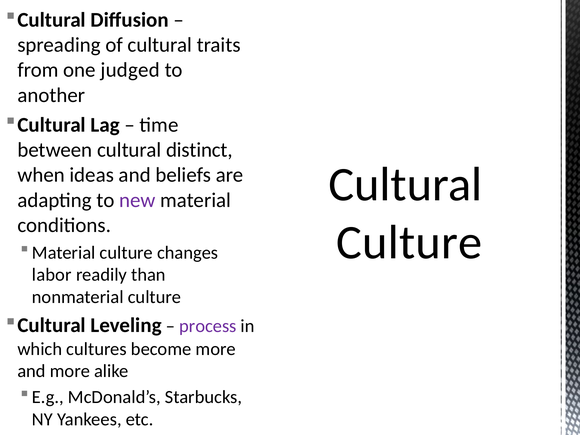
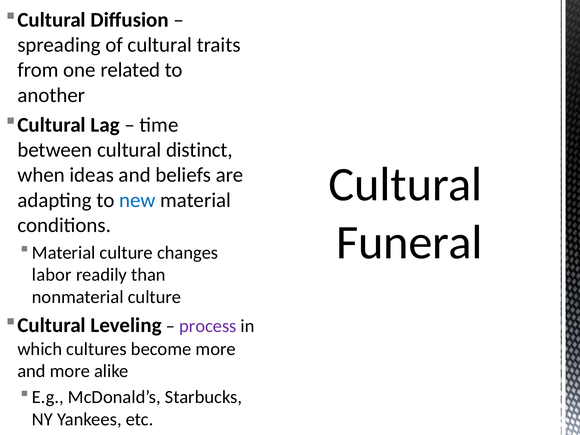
judged: judged -> related (130, 70)
new colour: purple -> blue (137, 200)
Culture: Culture -> Funeral (409, 243)
